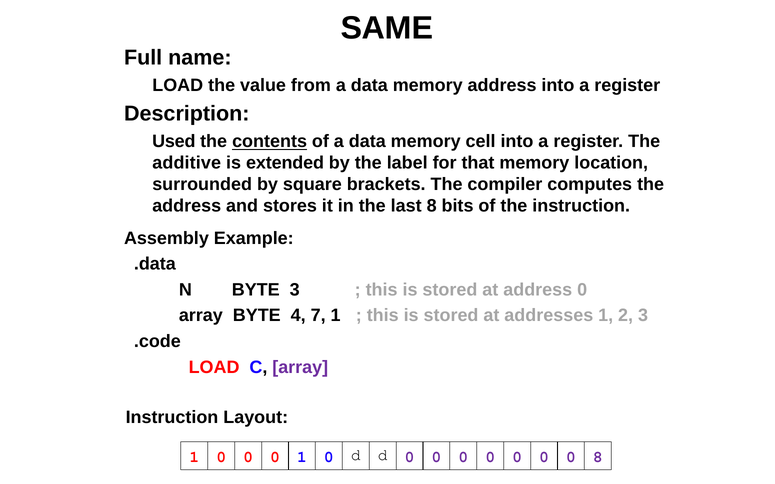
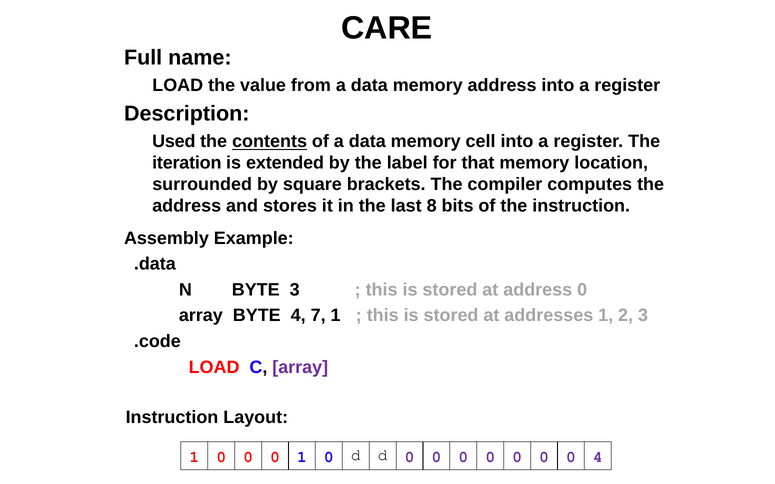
SAME: SAME -> CARE (387, 28)
additive: additive -> iteration (187, 163)
0 8: 8 -> 4 (598, 457)
